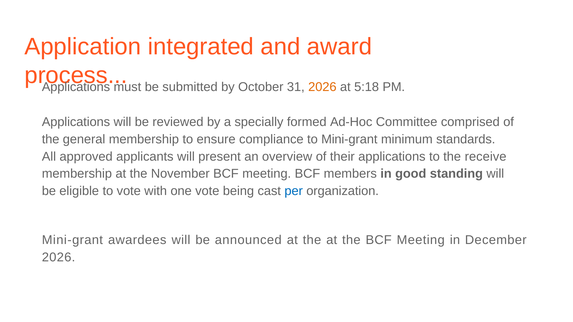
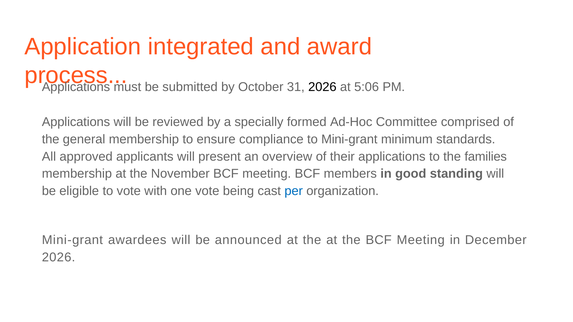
2026 colour: orange -> black (322, 87)
5:18: 5:18 -> 5:06 (367, 87)
receive: receive -> families (486, 157)
